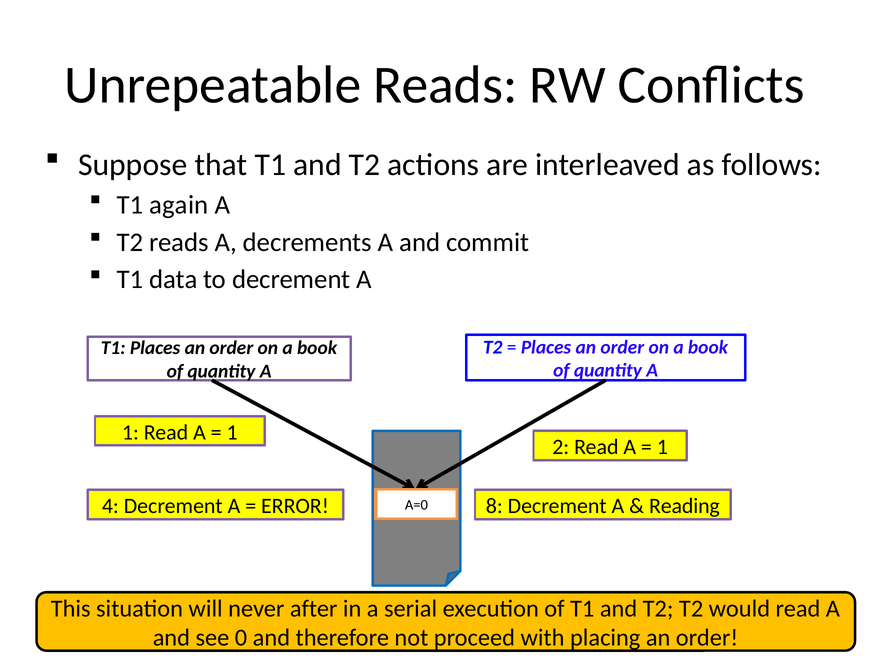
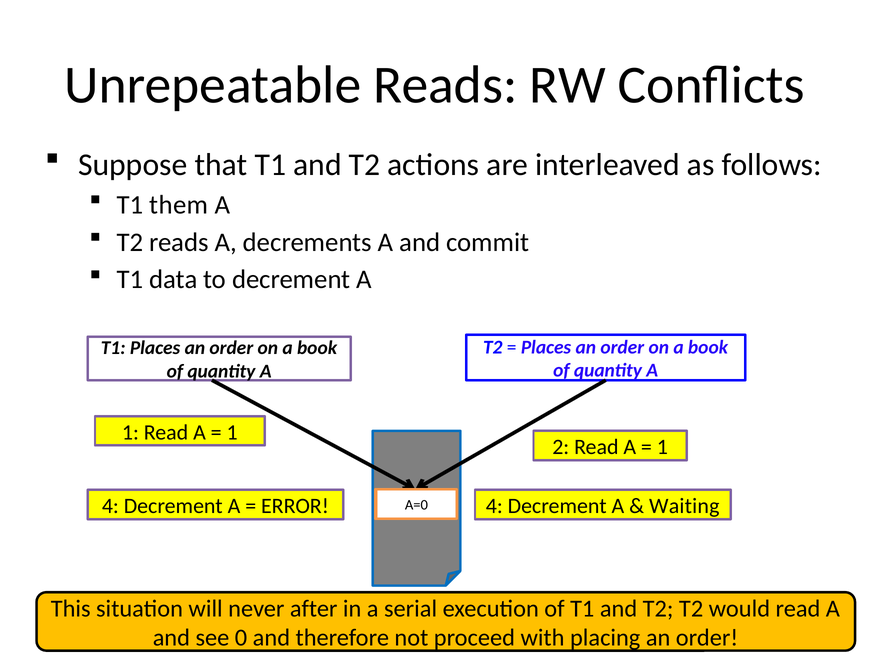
again: again -> them (179, 205)
8: 8 -> 4 (494, 506)
Reading: Reading -> Waiting (684, 506)
